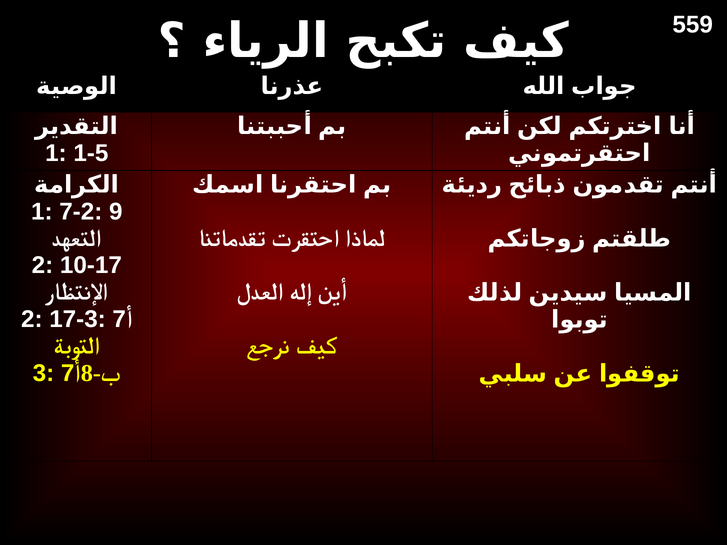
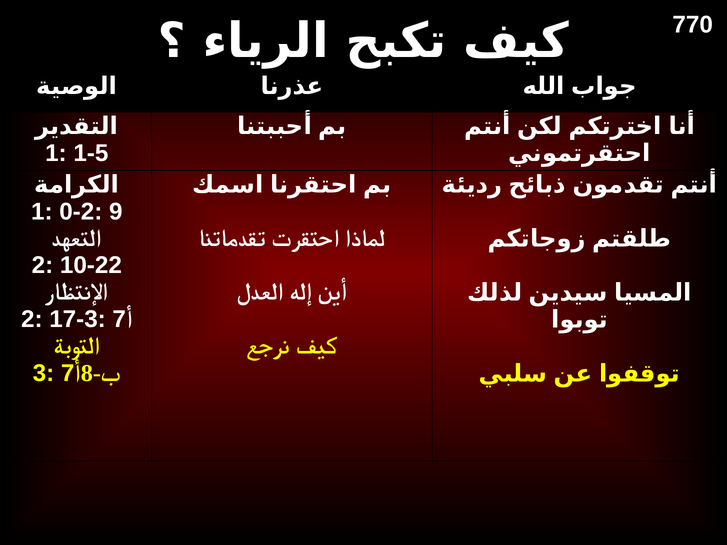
559: 559 -> 770 (693, 25)
7-2: 7-2 -> 0-2 (81, 212)
10-17: 10-17 -> 10-22 (91, 265)
